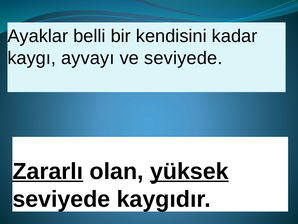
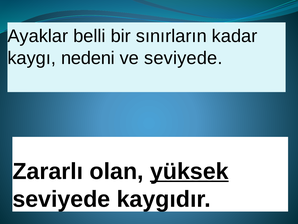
kendisini: kendisini -> sınırların (171, 36)
ayvayı: ayvayı -> nedeni (88, 58)
Zararlı underline: present -> none (48, 171)
